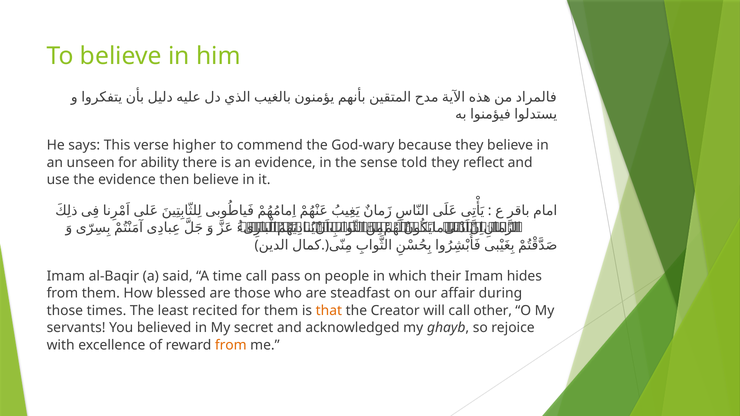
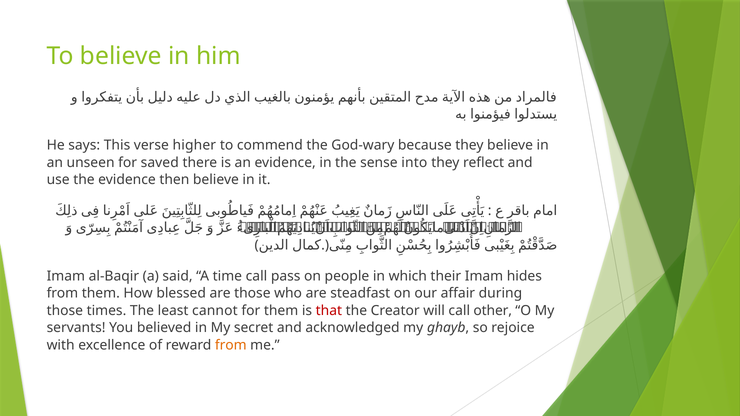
ability: ability -> saved (160, 163)
told: told -> into (414, 163)
recited: recited -> cannot (215, 311)
that colour: orange -> red (329, 311)
